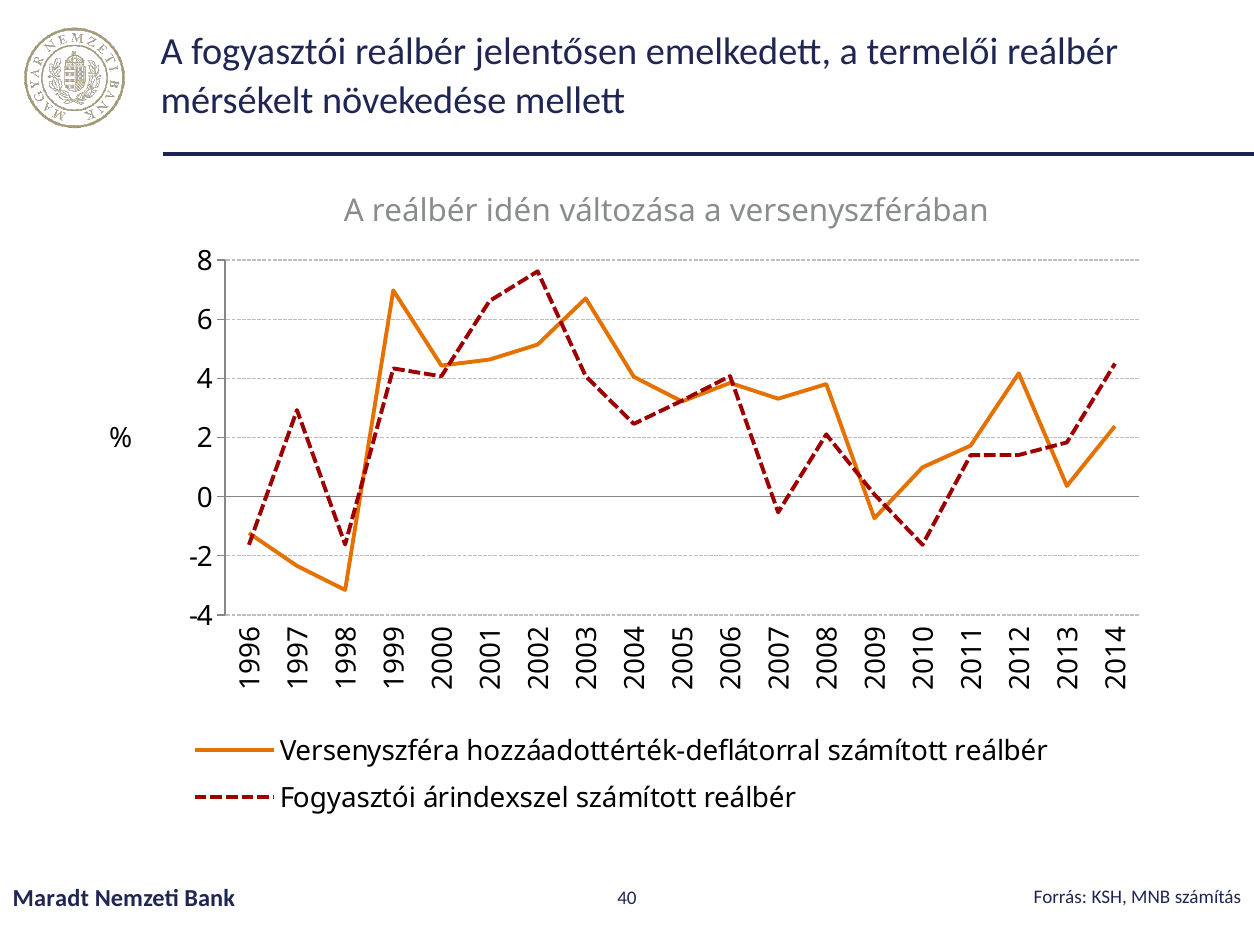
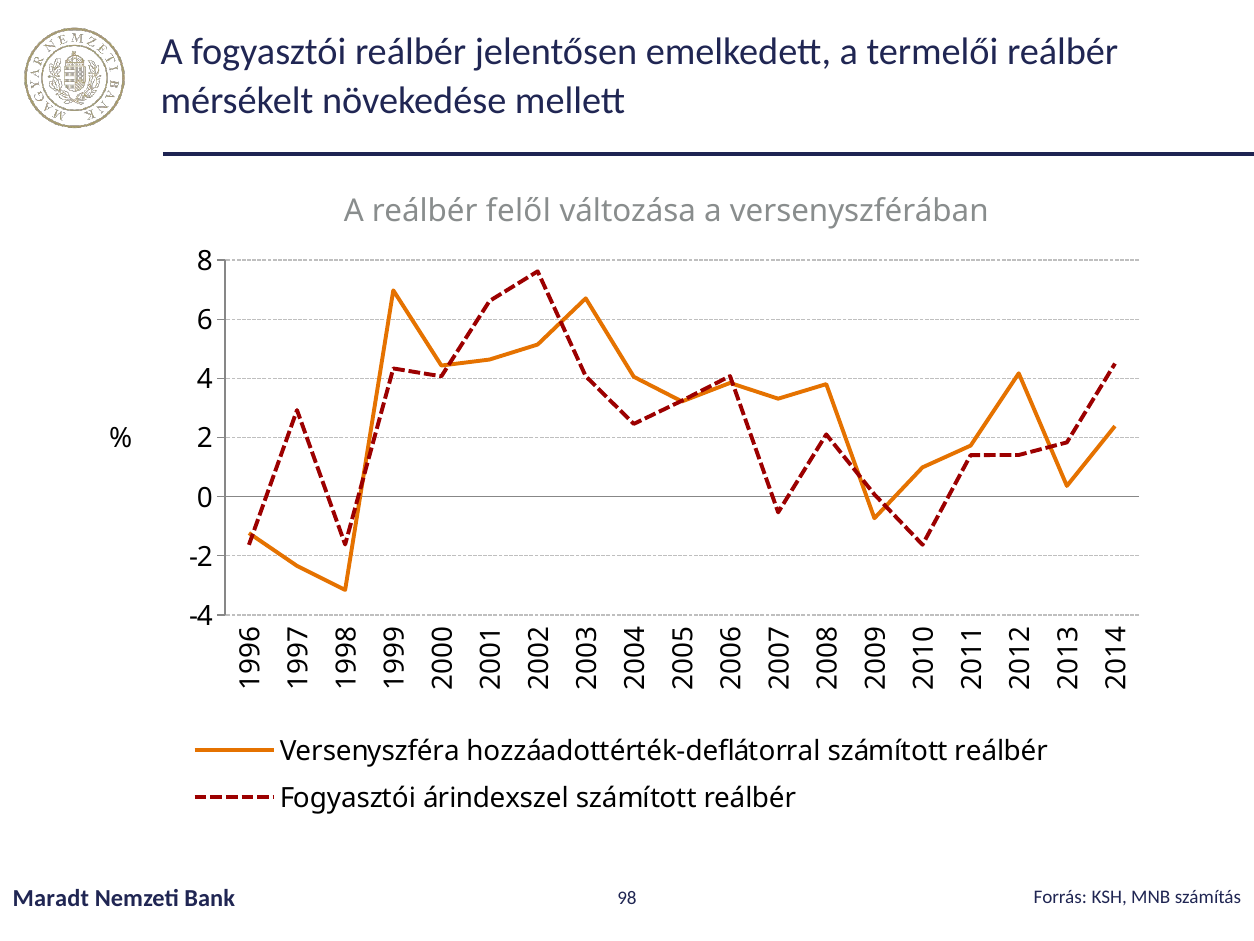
idén: idén -> felől (518, 211)
40: 40 -> 98 (627, 898)
